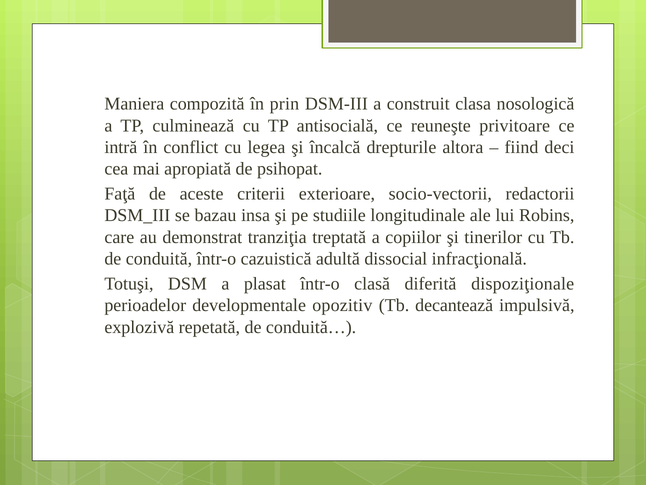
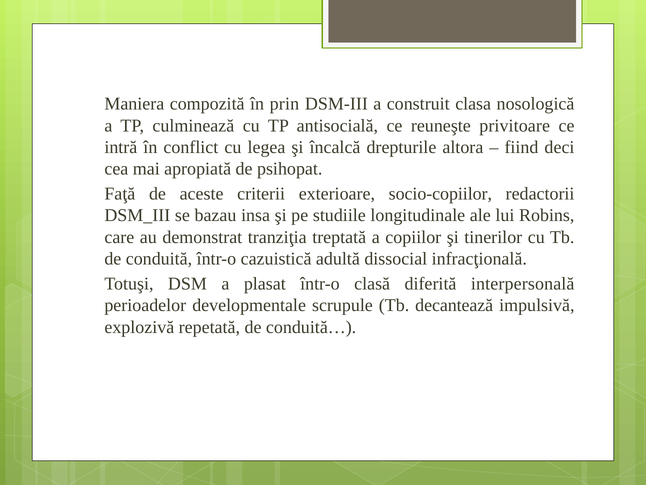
socio-vectorii: socio-vectorii -> socio-copiilor (440, 194)
dispoziţionale: dispoziţionale -> interpersonală (523, 284)
opozitiv: opozitiv -> scrupule (342, 305)
